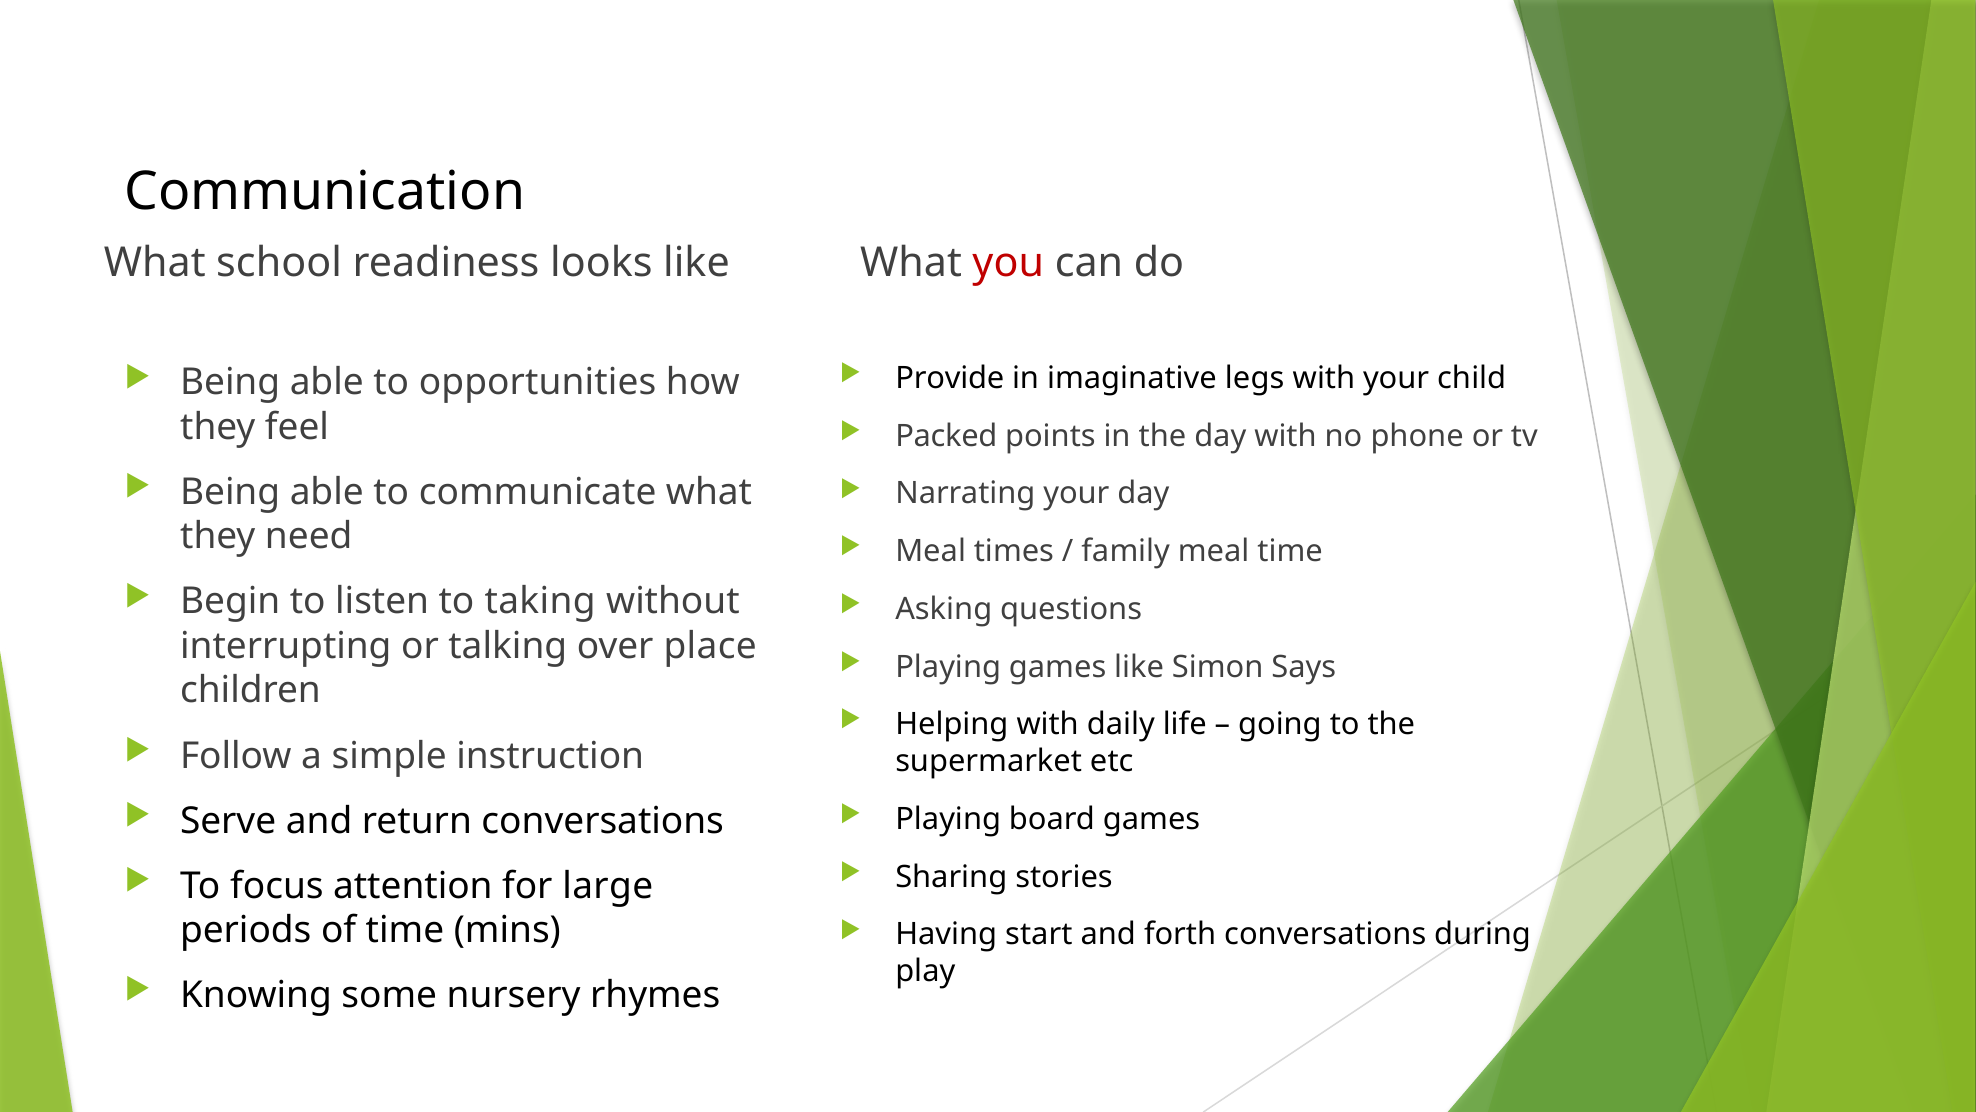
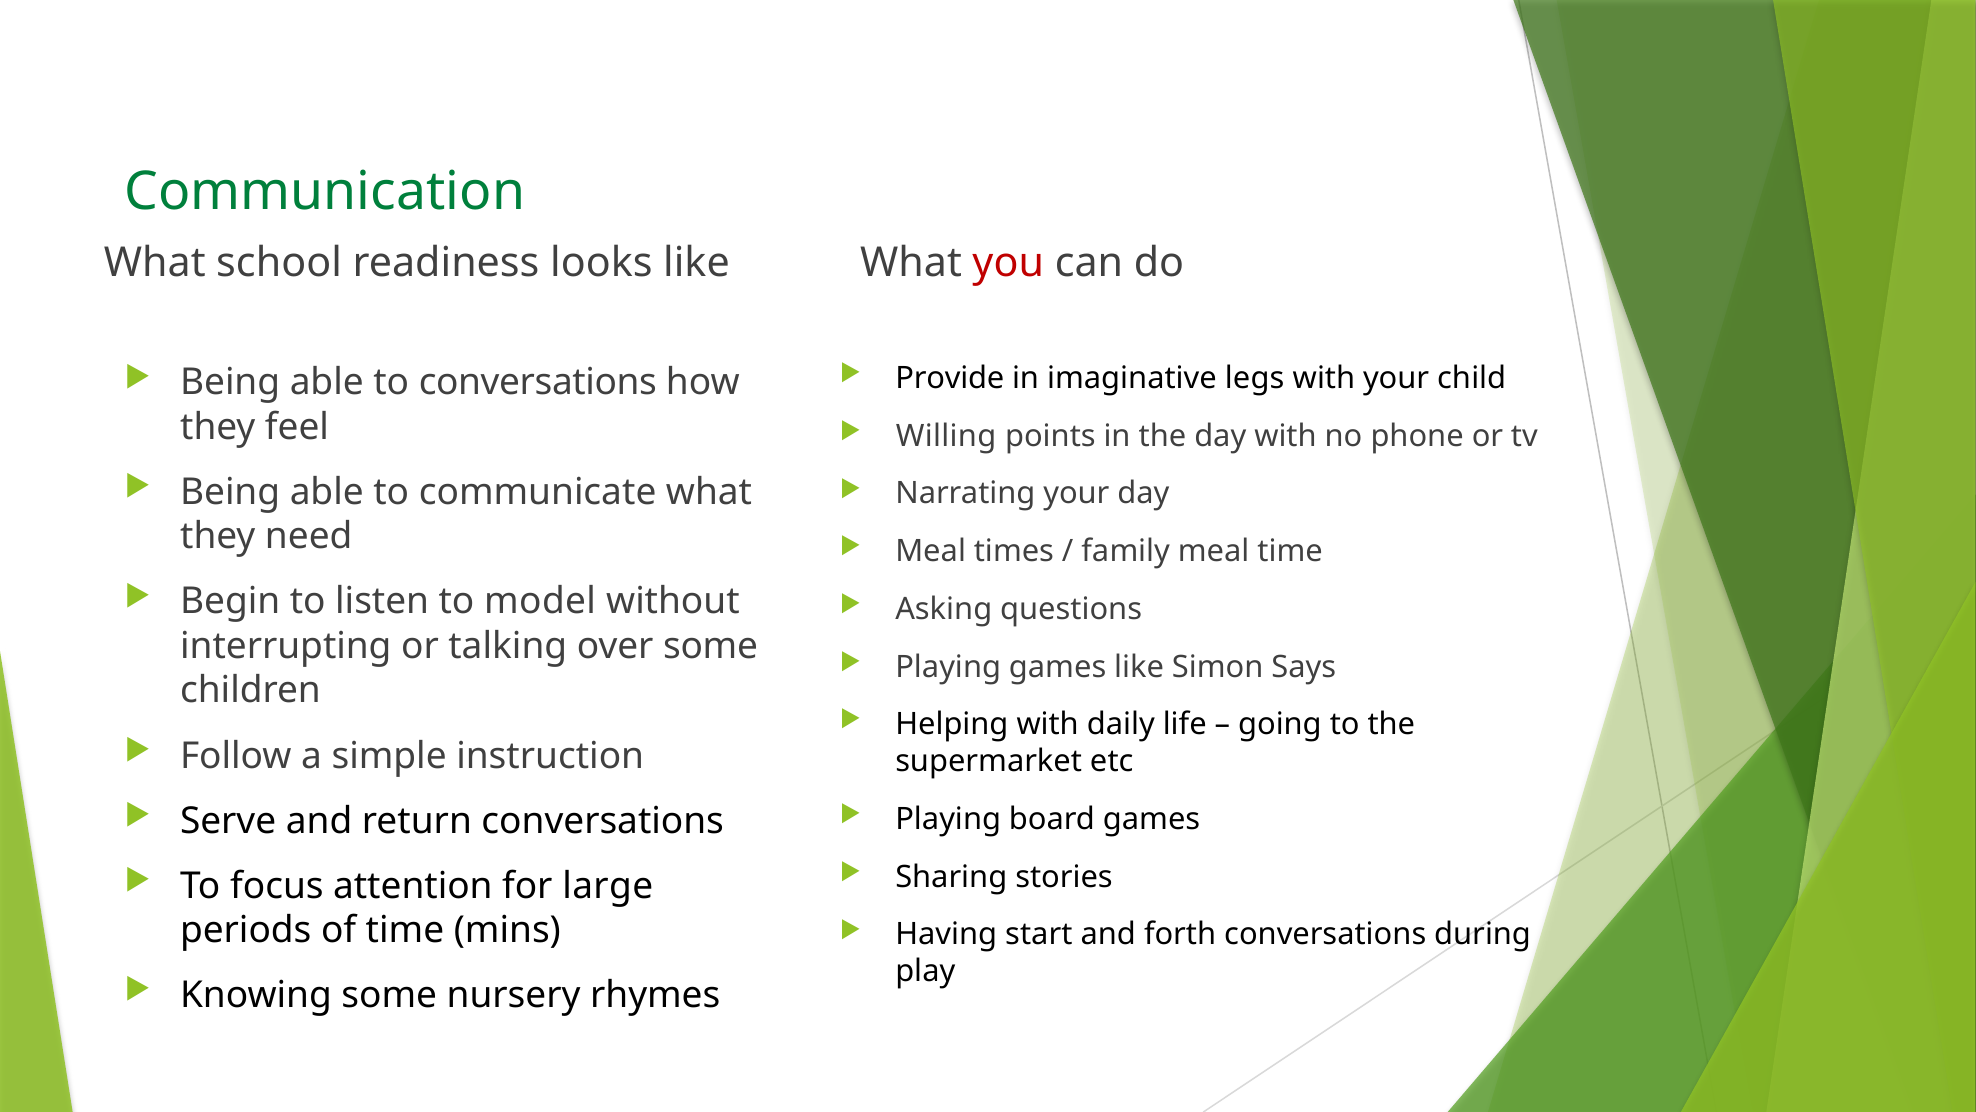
Communication colour: black -> green (325, 191)
to opportunities: opportunities -> conversations (538, 382)
Packed: Packed -> Willing (946, 436)
taking: taking -> model (540, 601)
over place: place -> some (711, 646)
